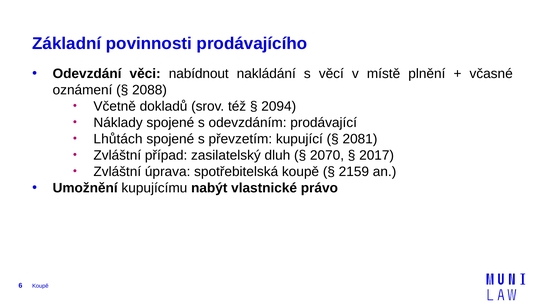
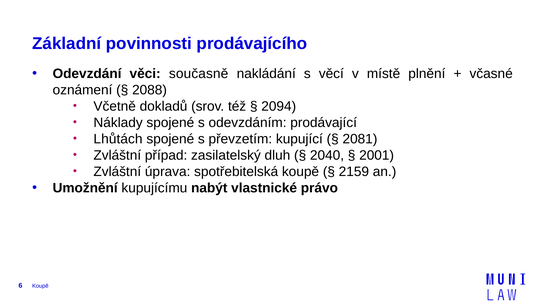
nabídnout: nabídnout -> současně (199, 74)
2070: 2070 -> 2040 (327, 156)
2017: 2017 -> 2001 (377, 156)
